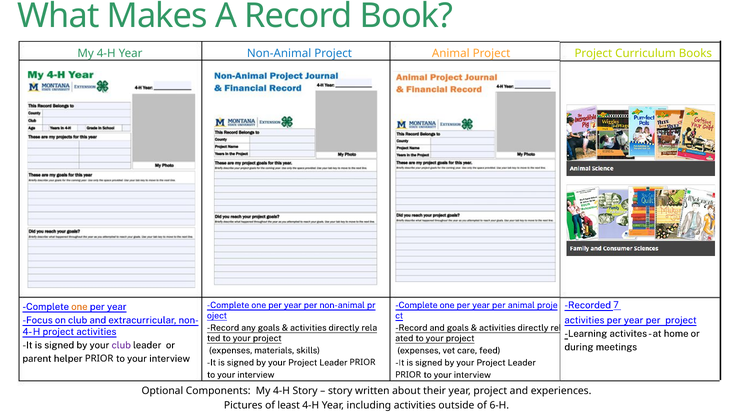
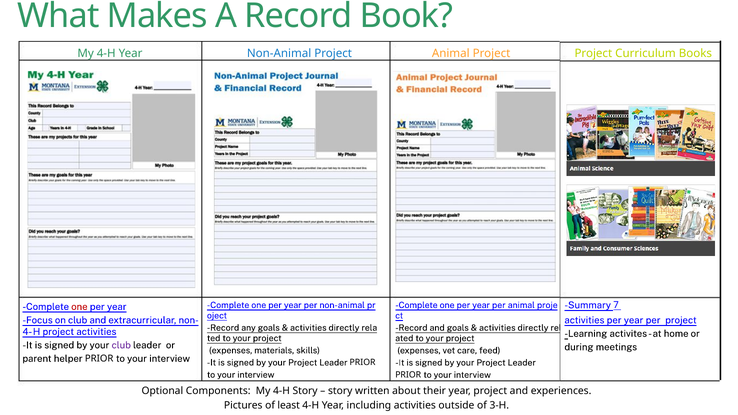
Recorded: Recorded -> Summary (588, 305)
one colour: orange -> red (79, 307)
6-H: 6-H -> 3-H (499, 405)
